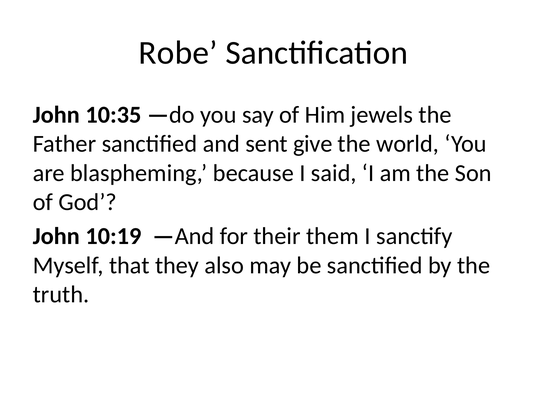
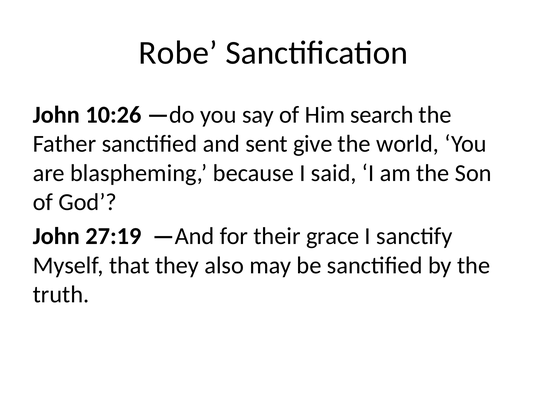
10:35: 10:35 -> 10:26 (113, 115)
jewels: jewels -> search (382, 115)
10:19: 10:19 -> 27:19 (113, 236)
them: them -> grace (333, 236)
